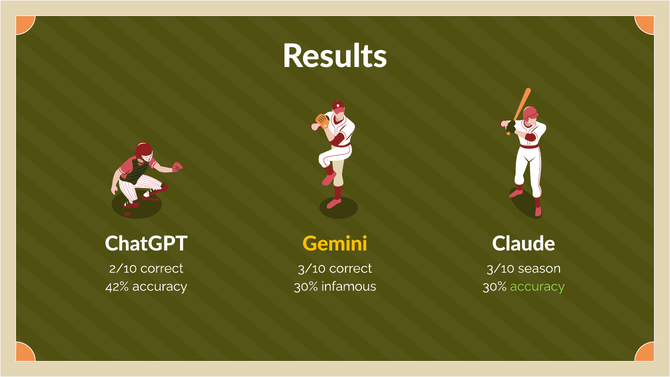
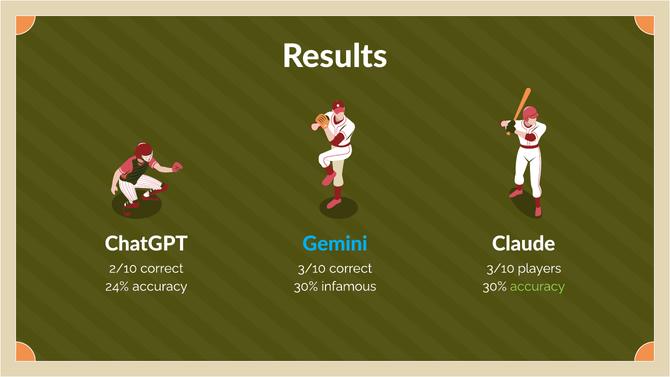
Gemini colour: yellow -> light blue (335, 244)
season: season -> players (540, 268)
42%: 42% -> 24% (117, 286)
